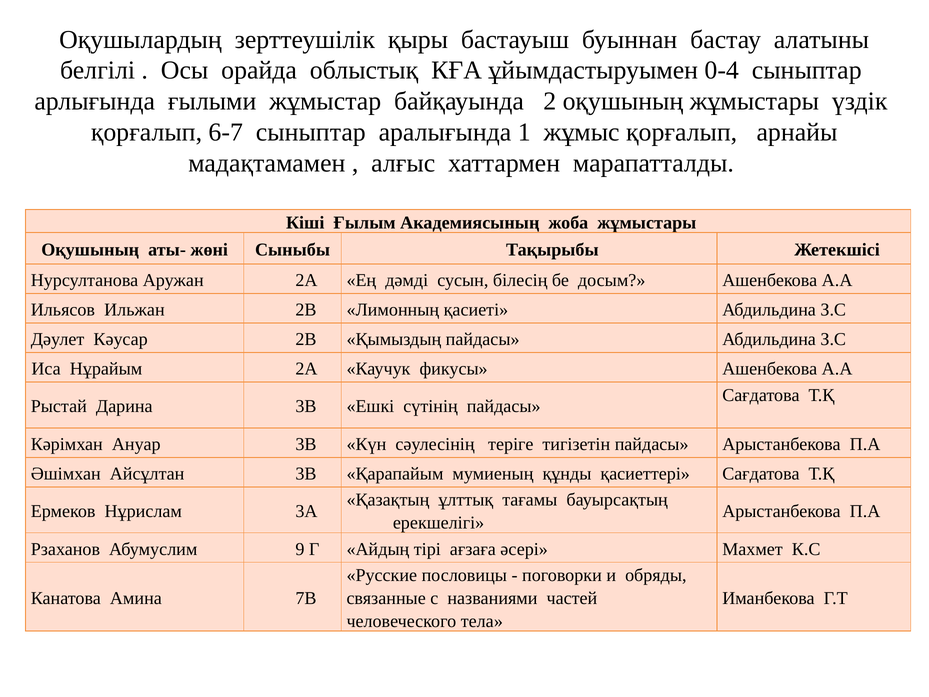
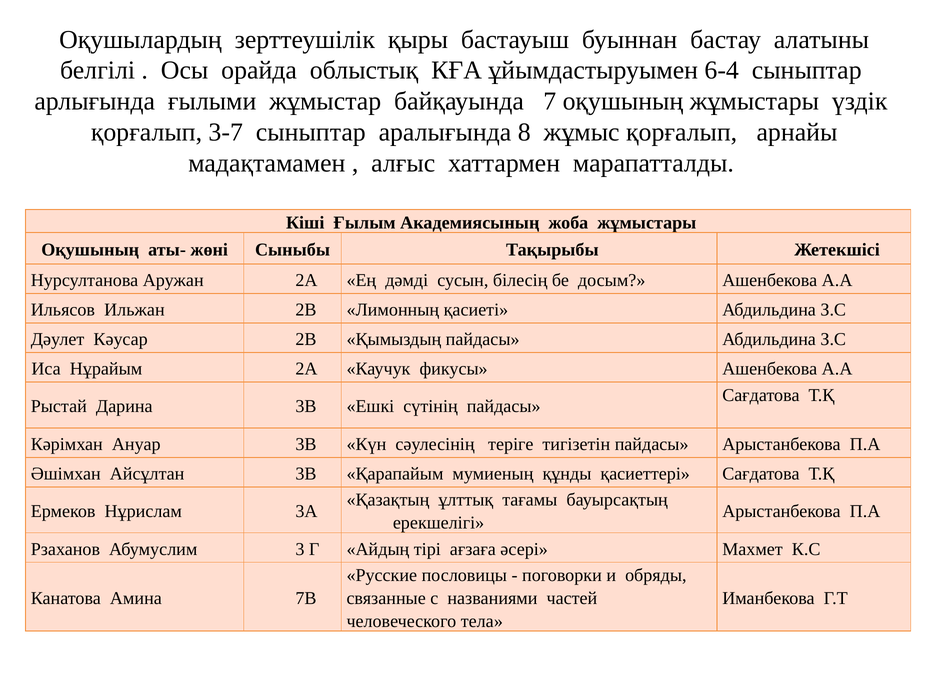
0-4: 0-4 -> 6-4 (722, 70)
2: 2 -> 7 (550, 101)
6-7: 6-7 -> 3-7 (226, 132)
1: 1 -> 8 (524, 132)
9: 9 -> 3 (300, 549)
